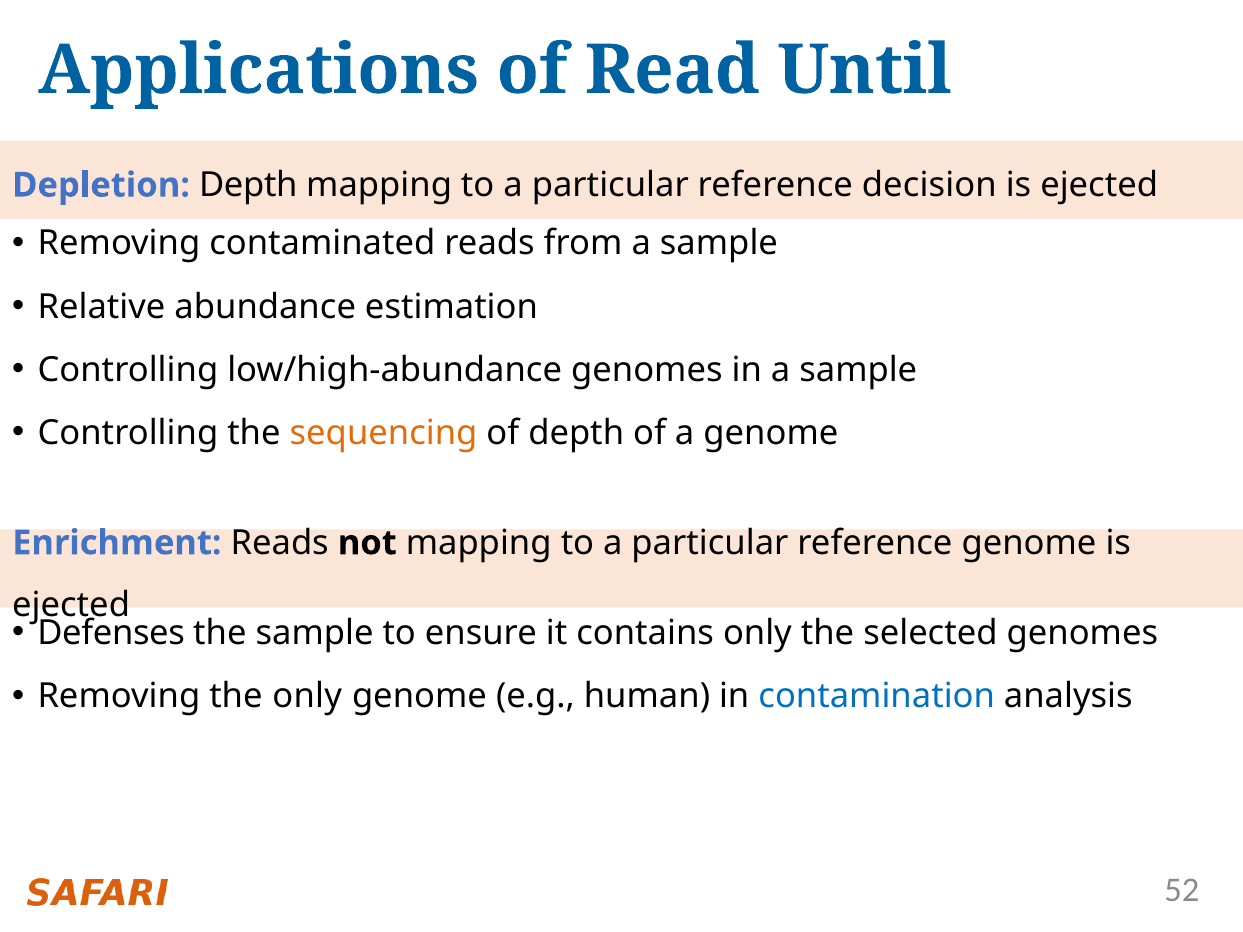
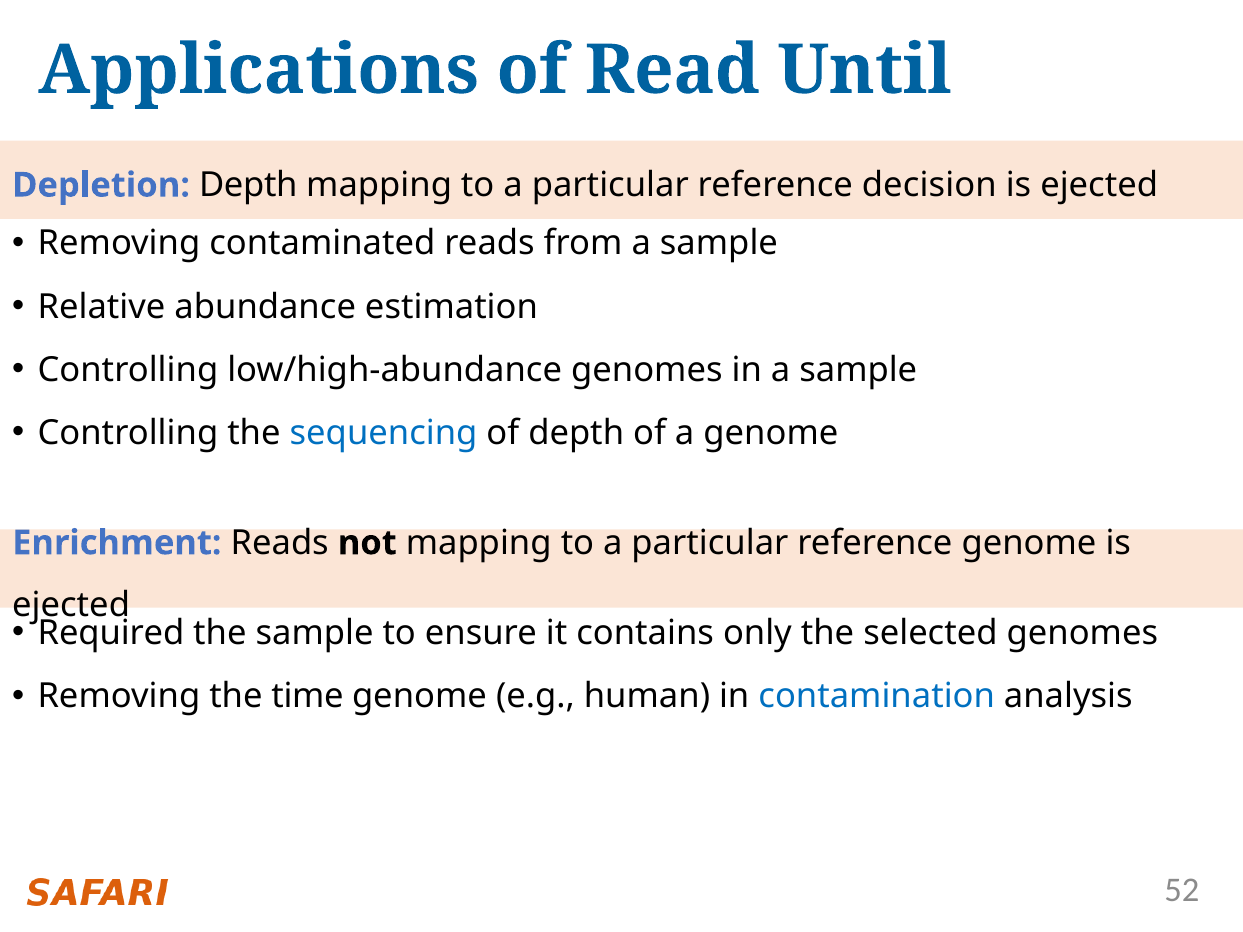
sequencing colour: orange -> blue (384, 433)
Defenses: Defenses -> Required (111, 633)
the only: only -> time (308, 696)
